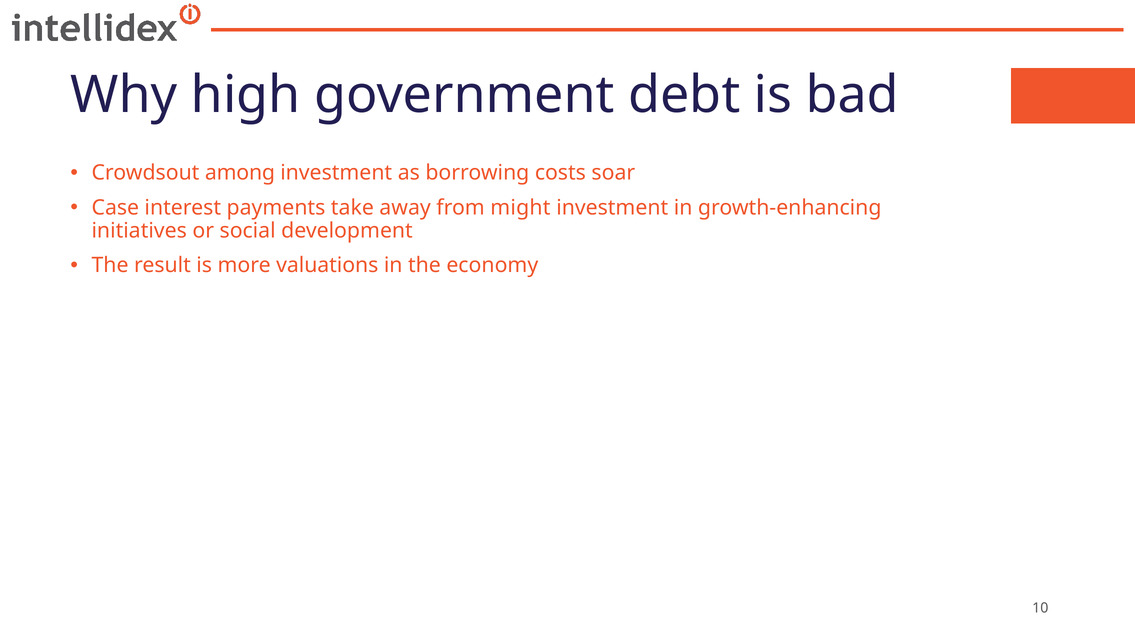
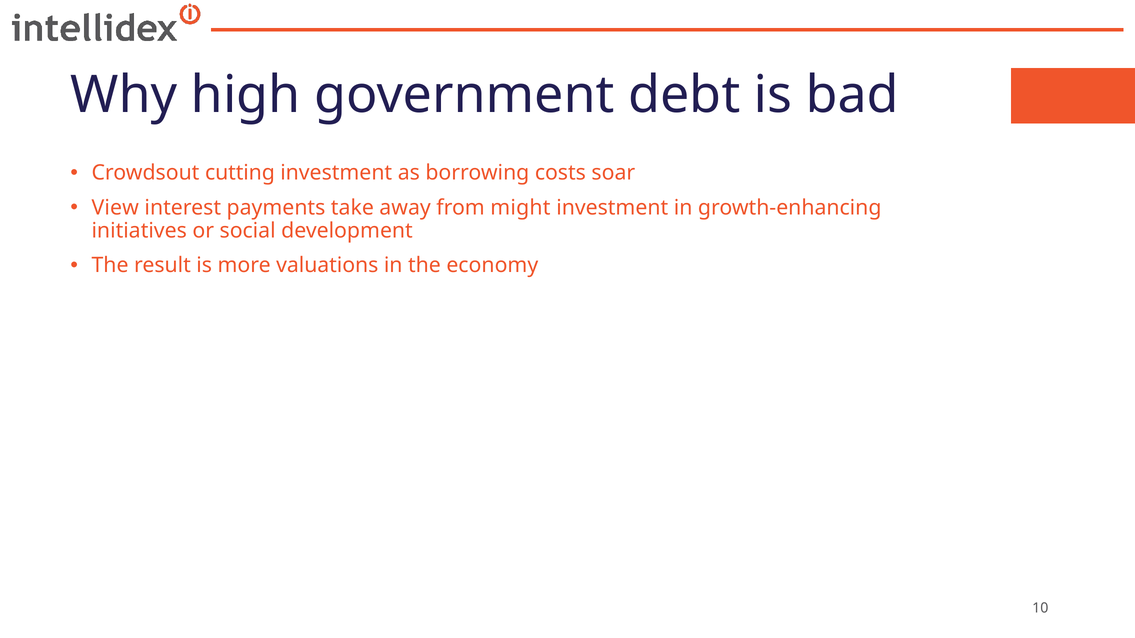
among: among -> cutting (240, 173)
Case: Case -> View (115, 208)
